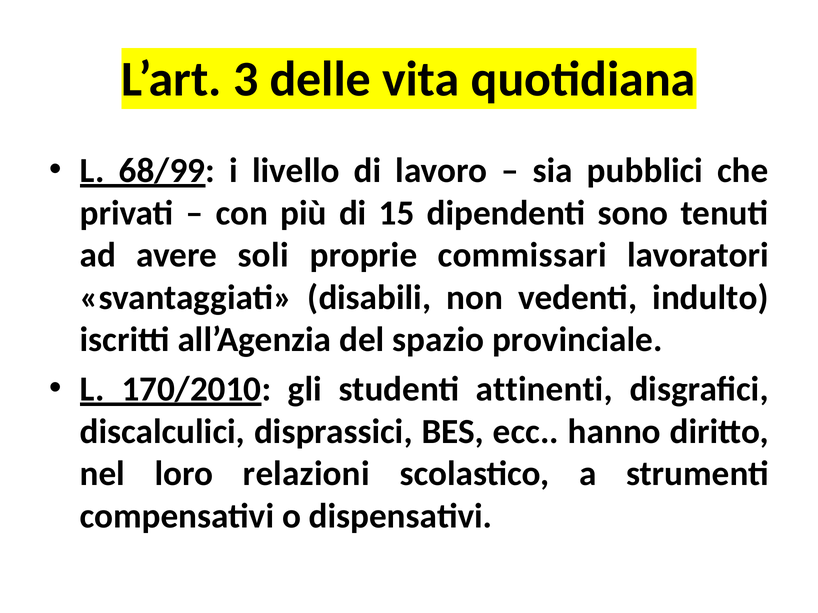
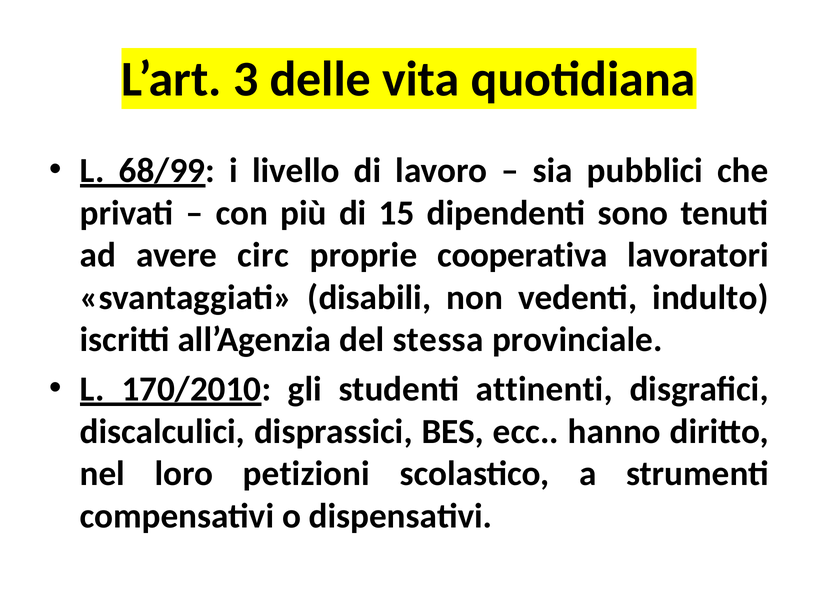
soli: soli -> circ (263, 255)
commissari: commissari -> cooperativa (523, 255)
spazio: spazio -> stessa (438, 340)
relazioni: relazioni -> petizioni (306, 474)
